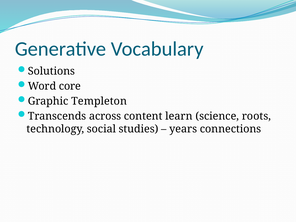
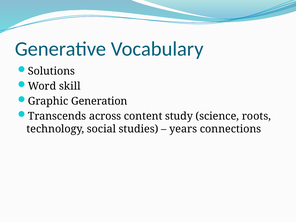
core: core -> skill (70, 86)
Templeton: Templeton -> Generation (99, 101)
learn: learn -> study (179, 116)
